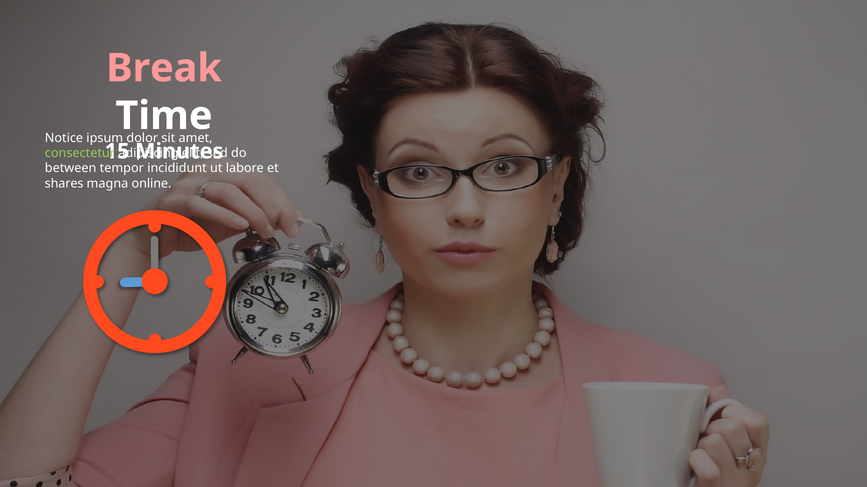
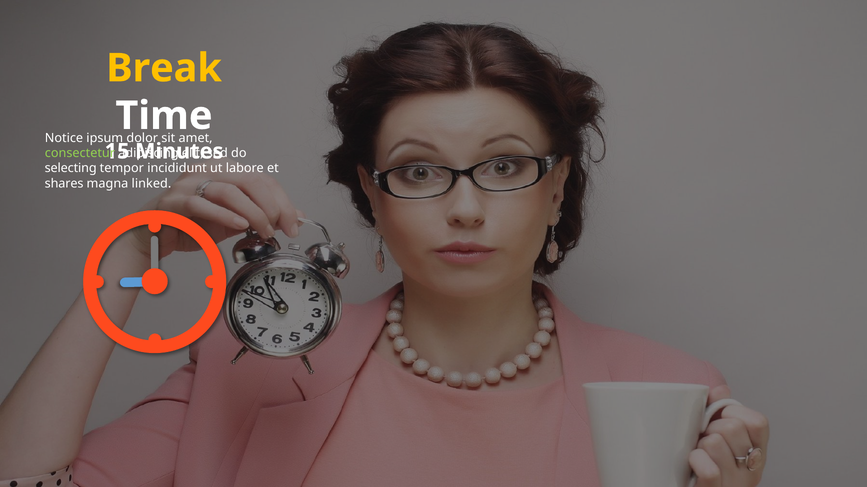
Break colour: pink -> yellow (164, 68)
between: between -> selecting (71, 168)
online: online -> linked (151, 184)
